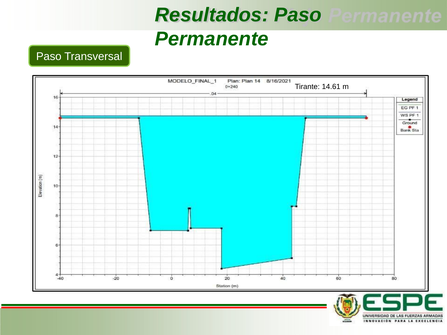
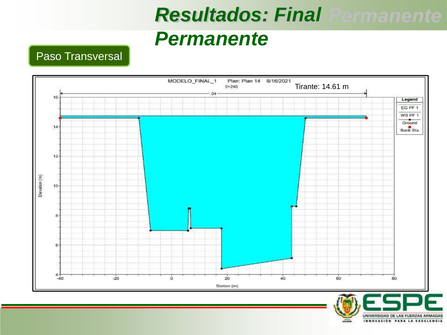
Resultados Paso: Paso -> Final (298, 15)
